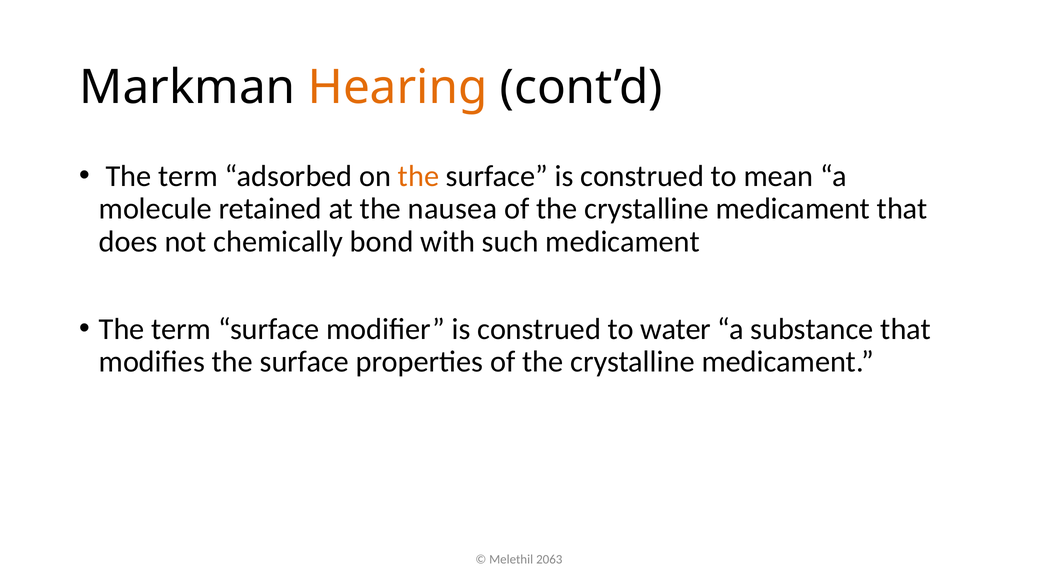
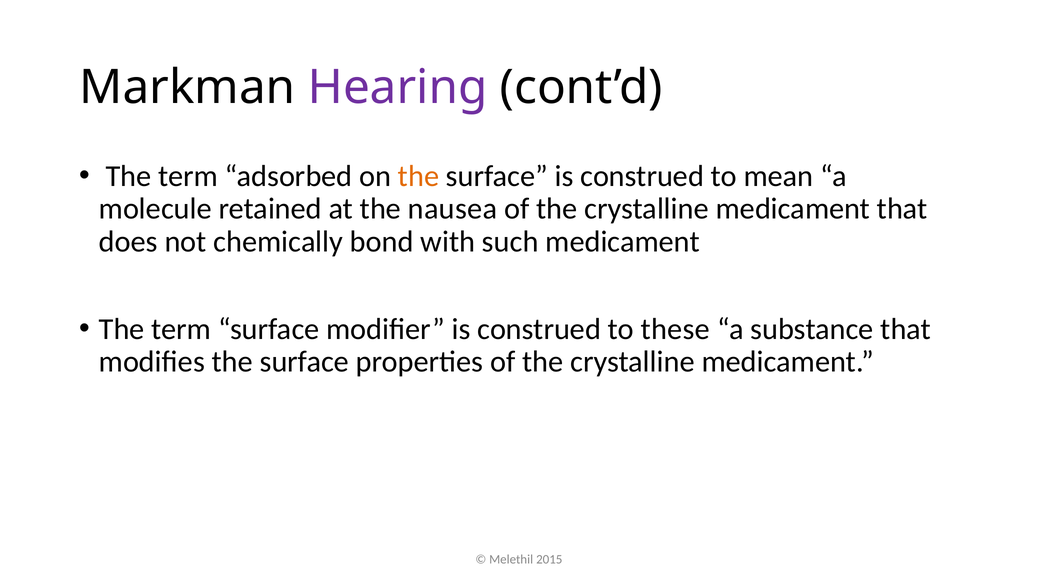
Hearing colour: orange -> purple (398, 87)
water: water -> these (675, 329)
2063: 2063 -> 2015 (549, 559)
